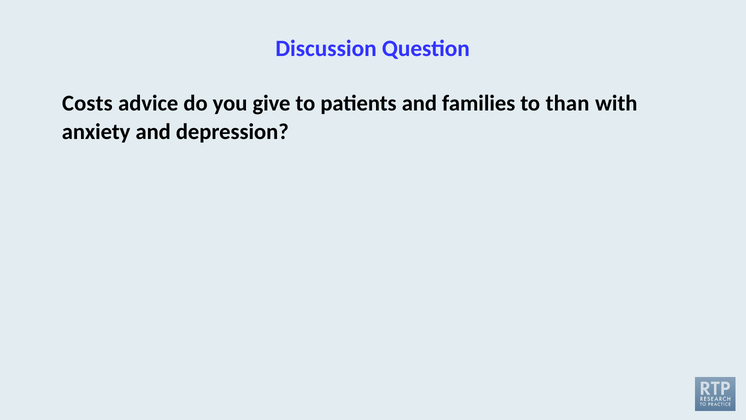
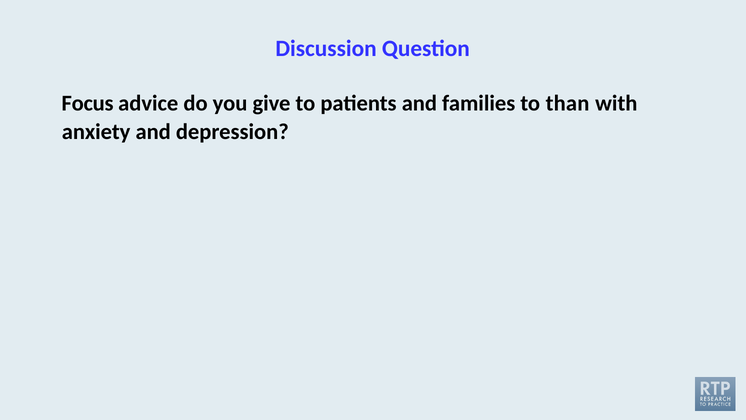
Costs: Costs -> Focus (88, 103)
